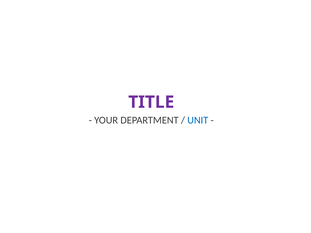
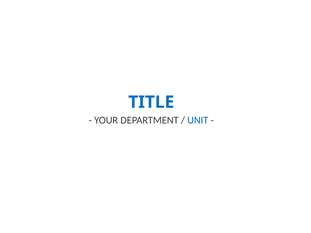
TITLE colour: purple -> blue (151, 102)
